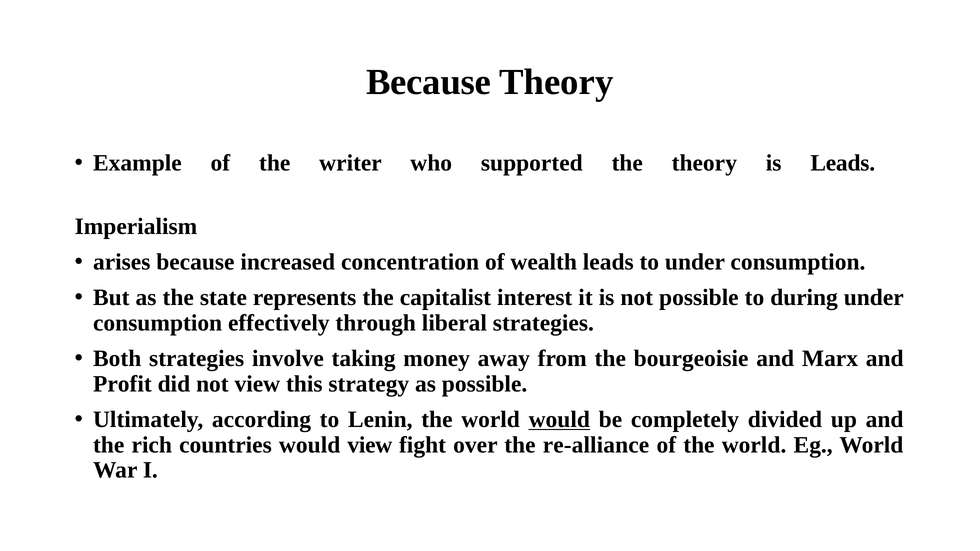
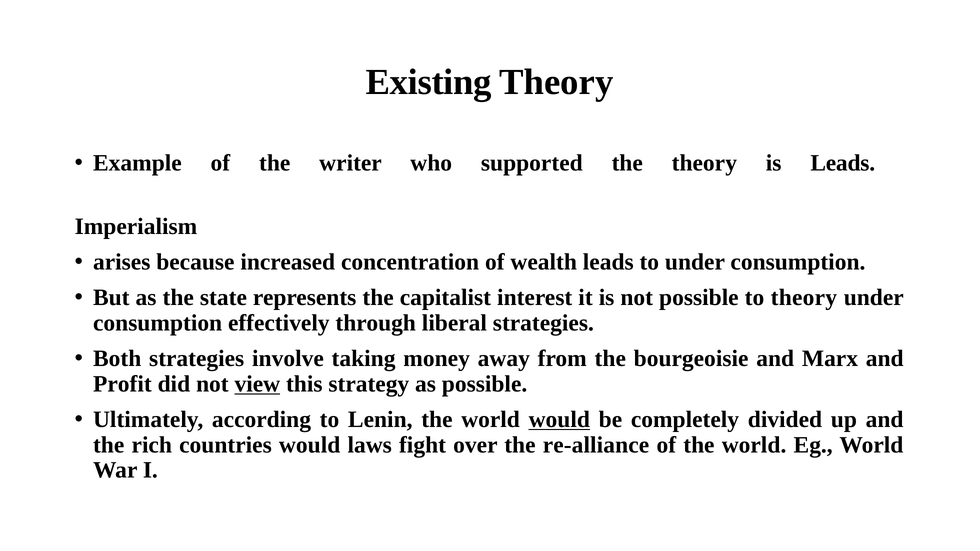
Because: Because -> Existing (429, 82)
to during: during -> theory (804, 298)
view underline: none -> present (257, 384)
would view: view -> laws (370, 445)
